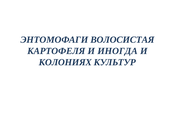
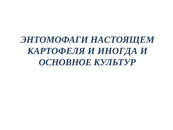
ВОЛОСИСТАЯ: ВОЛОСИСТАЯ -> НАСТОЯЩЕМ (122, 40)
КОЛОНИЯХ: КОЛОНИЯХ -> ОСНОВНОЕ (65, 62)
